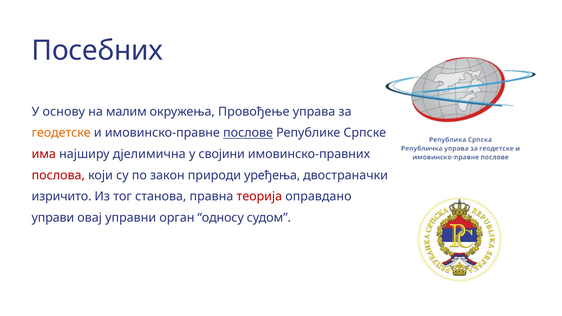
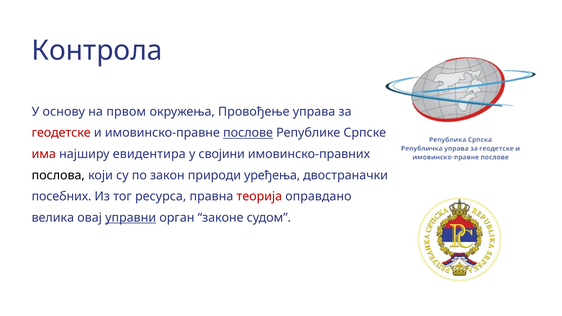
Посебних: Посебних -> Контрола (97, 51)
малим: малим -> првом (126, 112)
геодетске colour: orange -> red (61, 133)
дјелимична: дјелимична -> евидентира (149, 154)
послова colour: red -> black (58, 175)
изричито: изричито -> посебних (61, 197)
станова: станова -> ресурса (161, 197)
управи: управи -> велика (53, 218)
управни underline: none -> present (131, 218)
односу: односу -> законе (221, 218)
